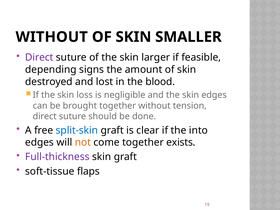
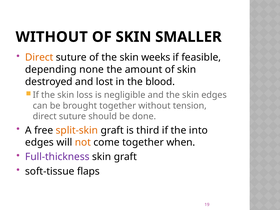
Direct colour: purple -> orange (39, 57)
larger: larger -> weeks (156, 57)
signs: signs -> none (92, 70)
split-skin colour: blue -> orange (77, 130)
clear: clear -> third (148, 130)
exists: exists -> when (181, 142)
